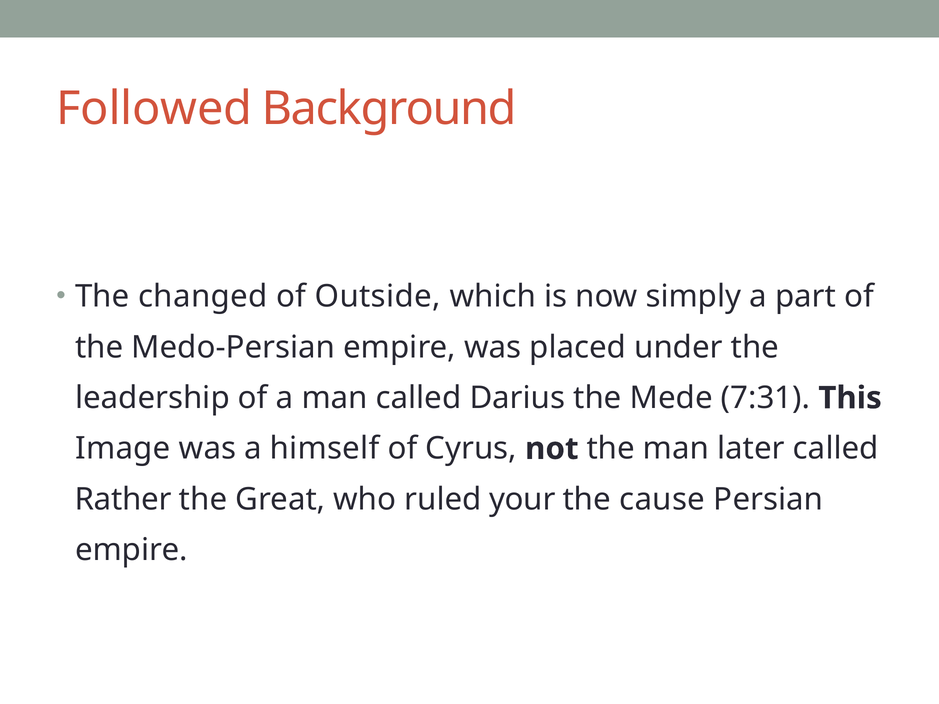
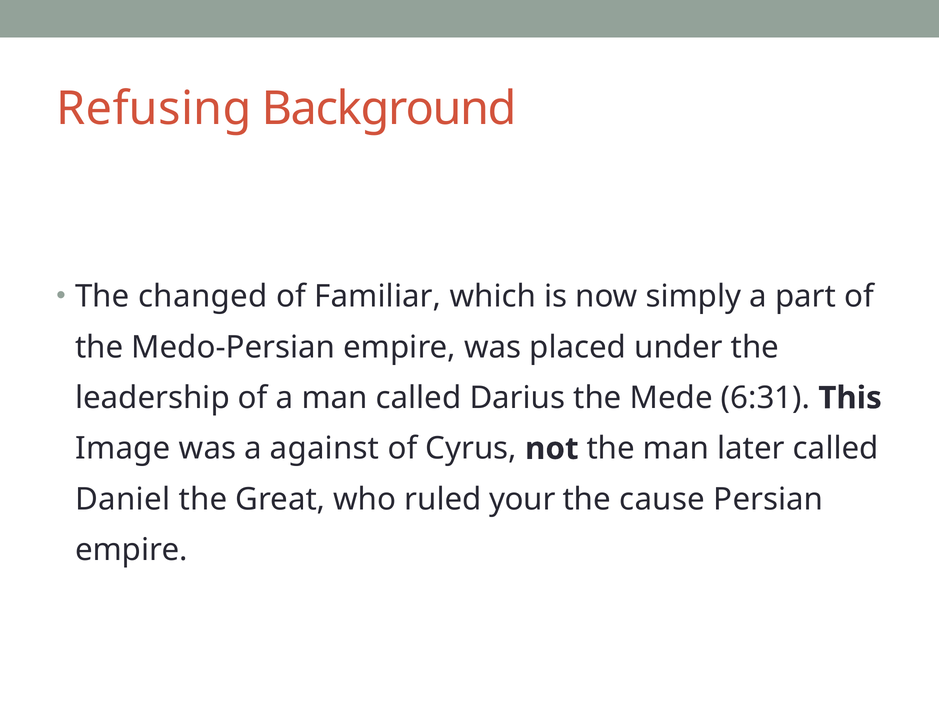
Followed: Followed -> Refusing (154, 109)
Outside: Outside -> Familiar (378, 297)
7:31: 7:31 -> 6:31 (765, 398)
himself: himself -> against (325, 449)
Rather: Rather -> Daniel (123, 499)
